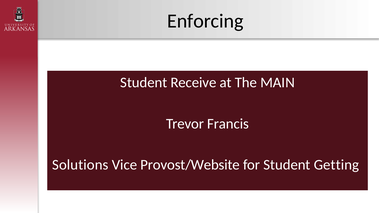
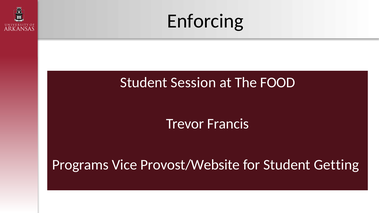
Receive: Receive -> Session (193, 83)
MAIN: MAIN -> FOOD (278, 83)
Solutions: Solutions -> Programs (80, 165)
